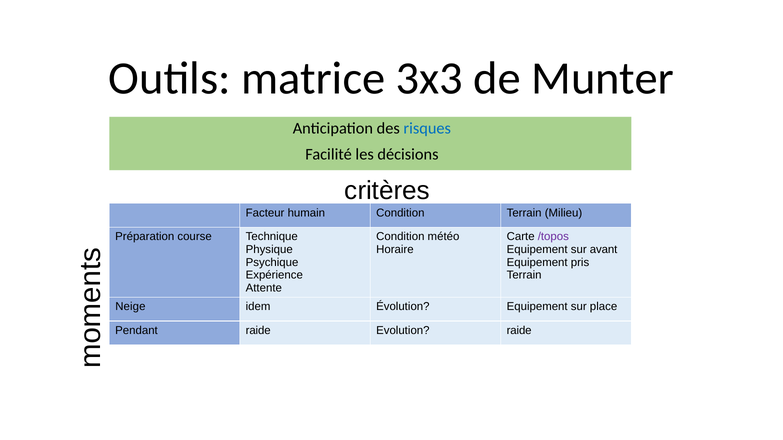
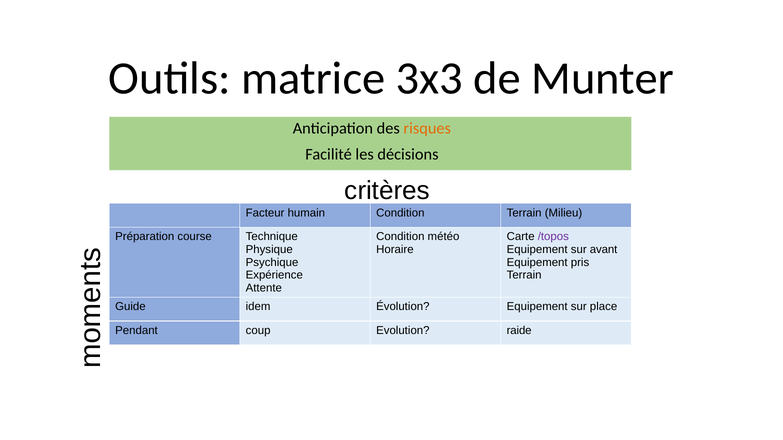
risques colour: blue -> orange (427, 129)
Neige: Neige -> Guide (130, 307)
Pendant raide: raide -> coup (258, 331)
